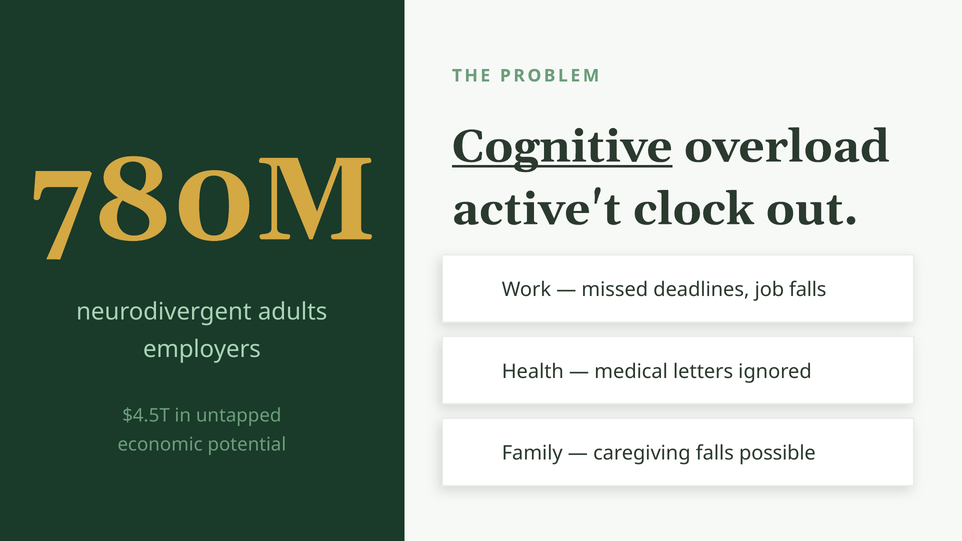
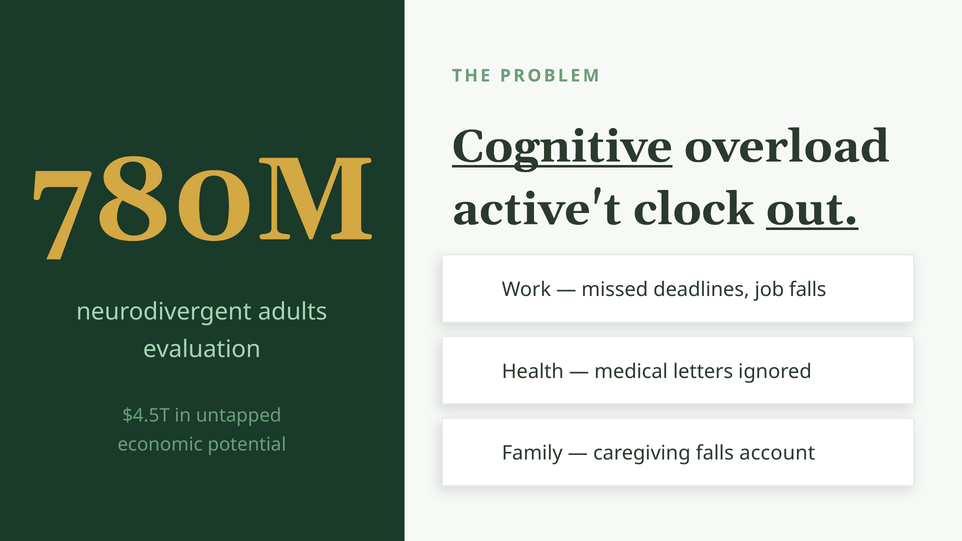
out underline: none -> present (812, 209)
employers: employers -> evaluation (202, 349)
possible: possible -> account (777, 453)
